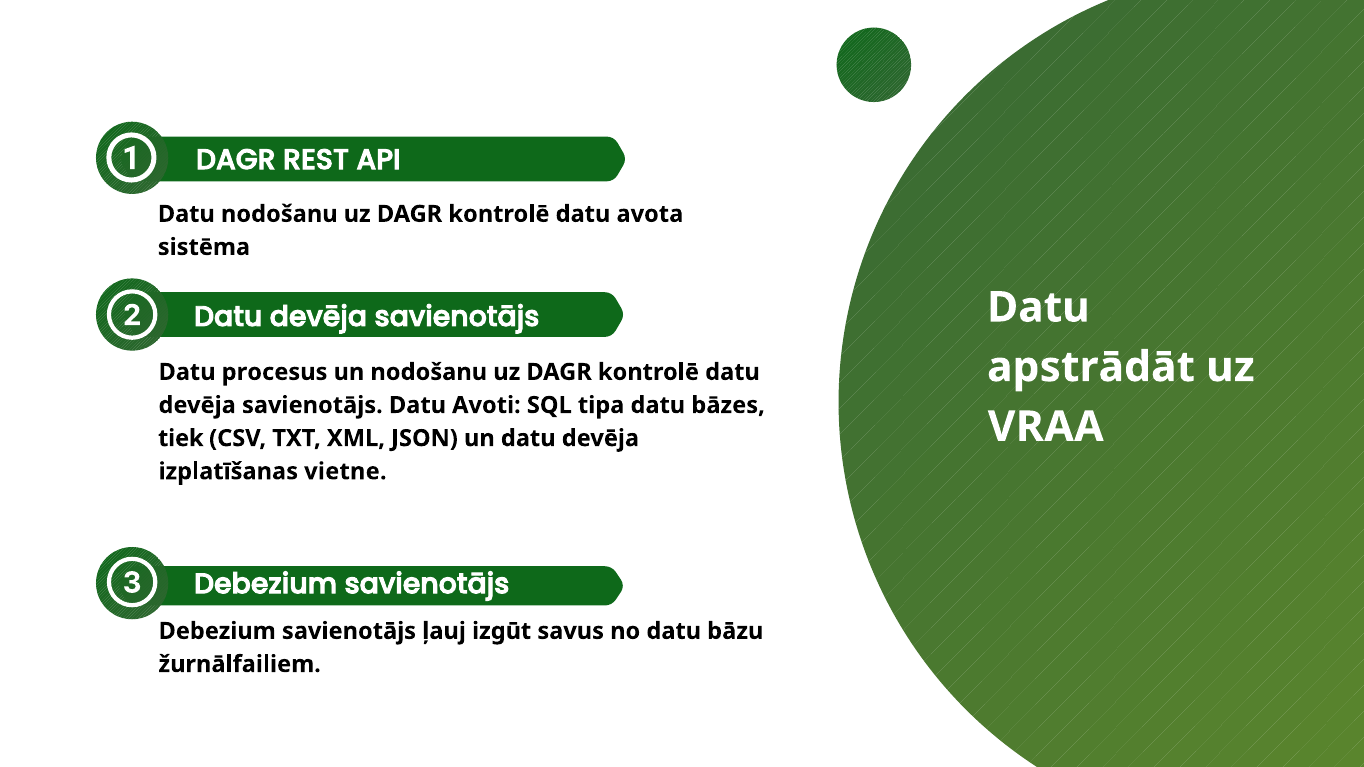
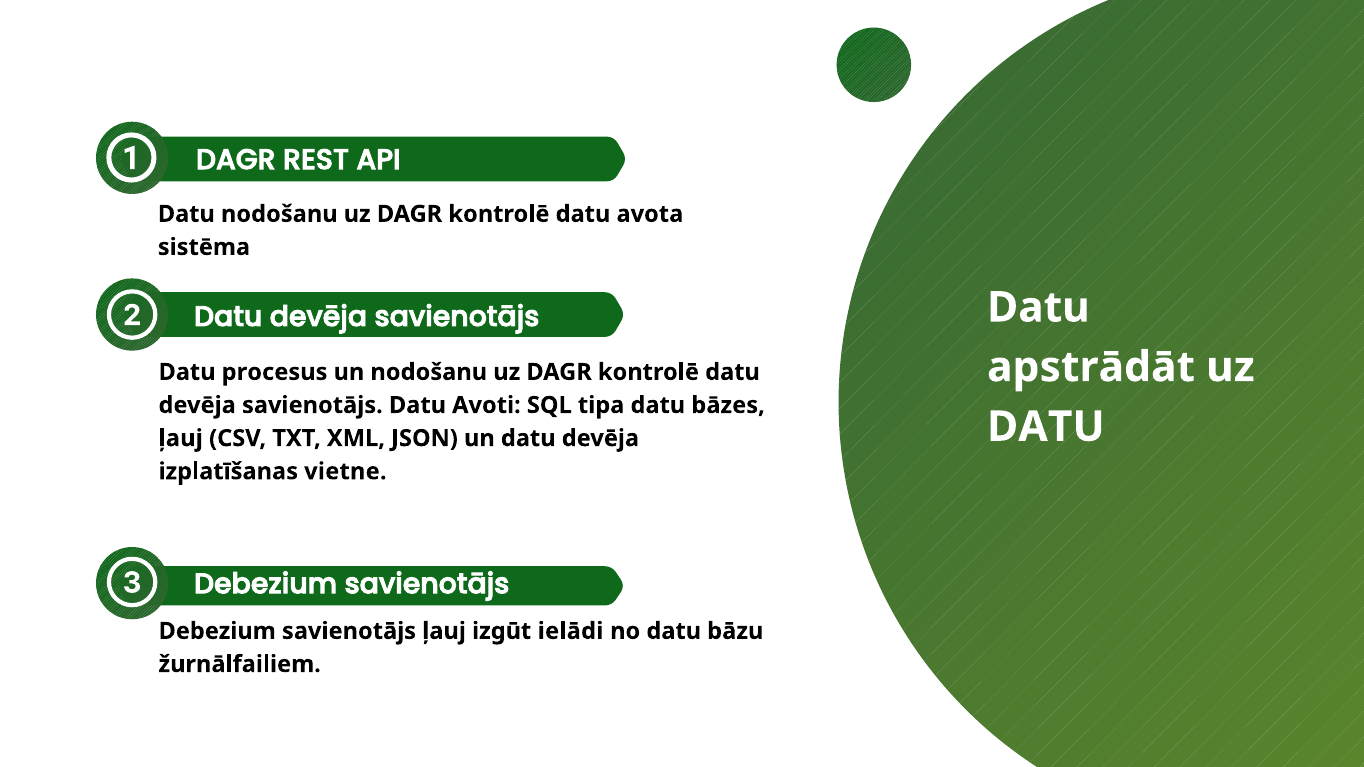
VRAA: VRAA -> DATU (1046, 427)
tiek: tiek -> ļauj (181, 438)
savus: savus -> ielādi (571, 631)
